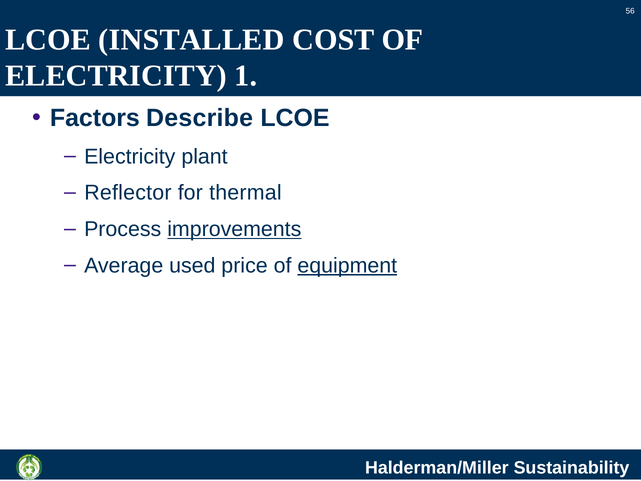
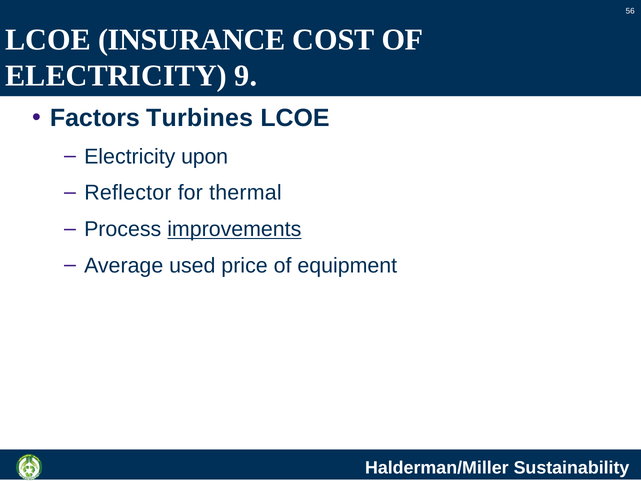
INSTALLED: INSTALLED -> INSURANCE (192, 40)
1: 1 -> 9 (246, 76)
Describe: Describe -> Turbines (200, 118)
plant: plant -> upon (205, 156)
equipment underline: present -> none (347, 265)
